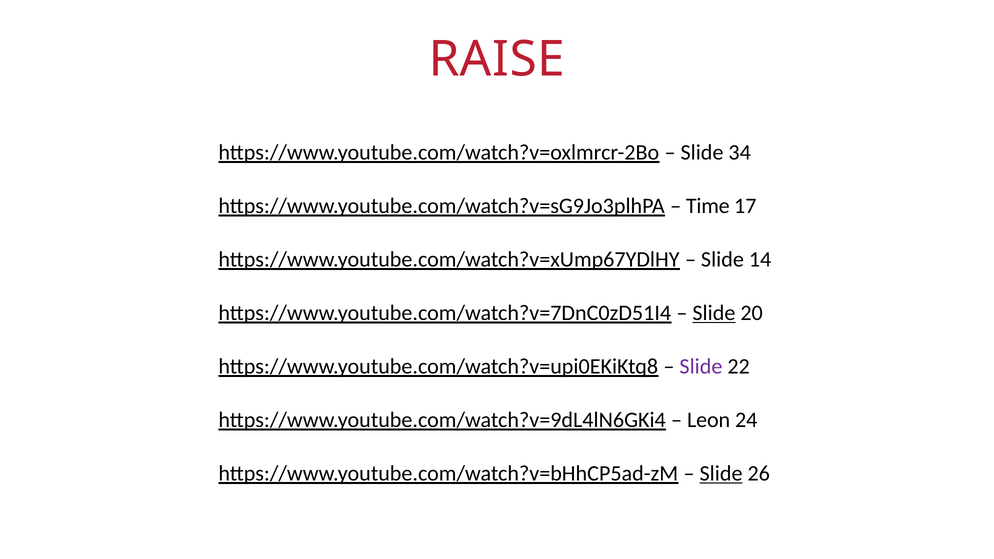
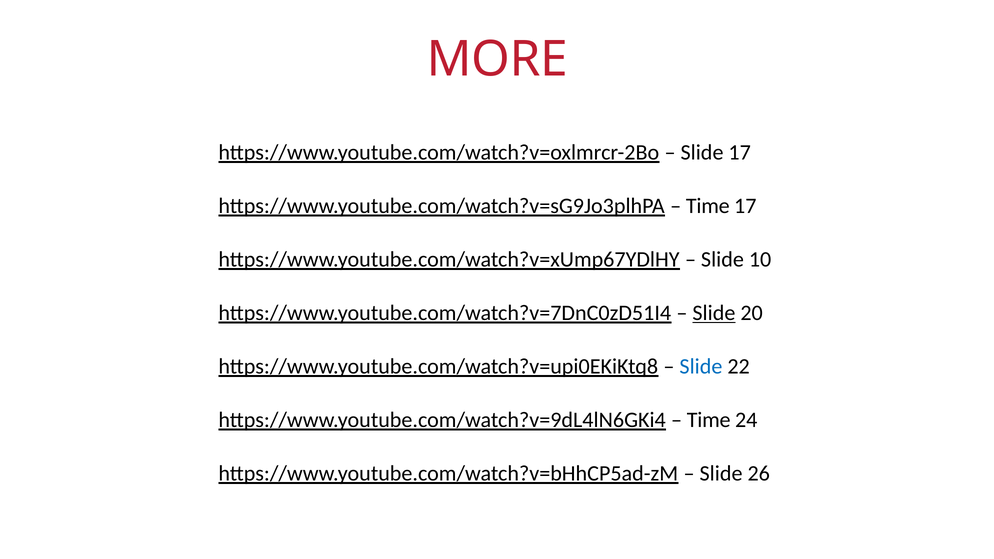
RAISE: RAISE -> MORE (497, 59)
Slide 34: 34 -> 17 (740, 152)
14: 14 -> 10 (760, 259)
Slide colour: purple -> blue (701, 367)
Leon: Leon -> Time (709, 420)
Slide underline: present -> none (721, 474)
